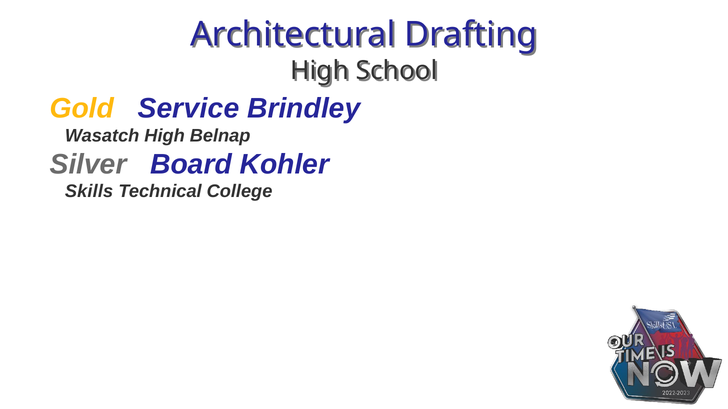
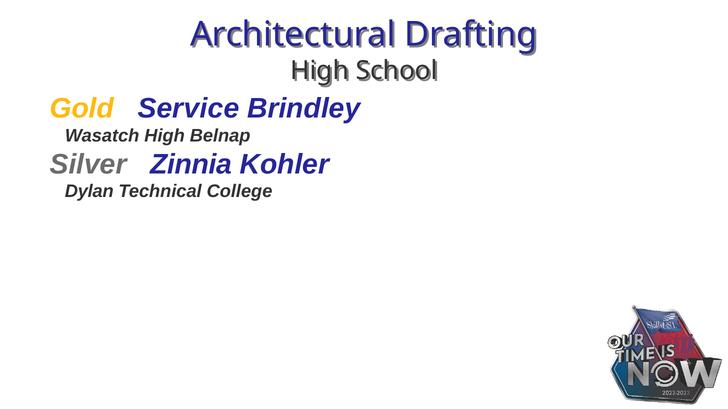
Board: Board -> Zinnia (191, 164)
Skills: Skills -> Dylan (89, 192)
